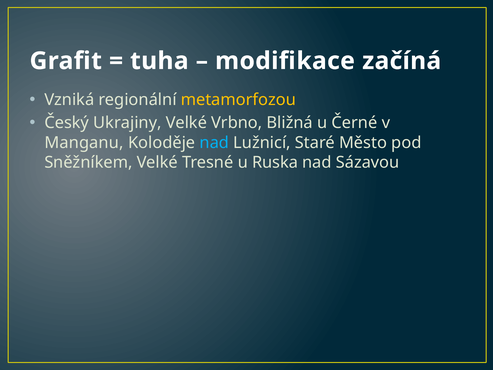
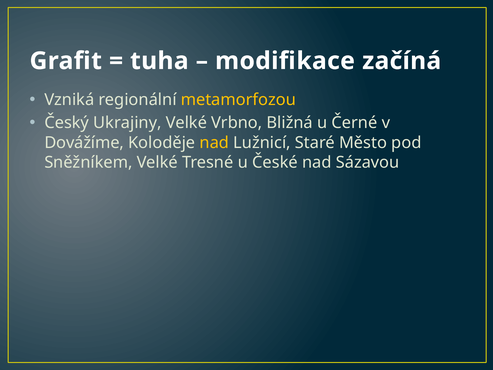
Manganu: Manganu -> Dovážíme (84, 142)
nad colour: light blue -> yellow (214, 142)
Ruska: Ruska -> České (275, 162)
